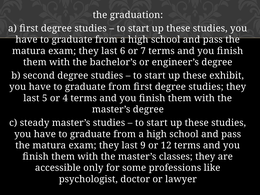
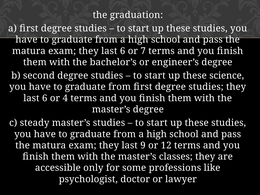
exhibit: exhibit -> science (227, 76)
5: 5 -> 6 (45, 98)
